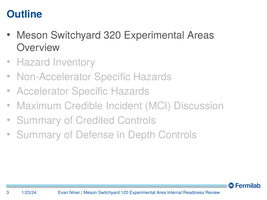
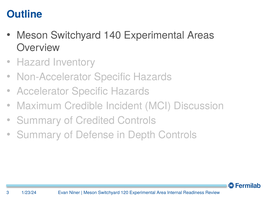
320: 320 -> 140 (112, 35)
